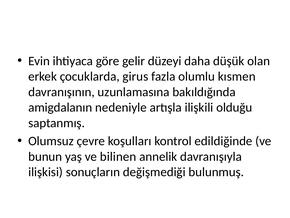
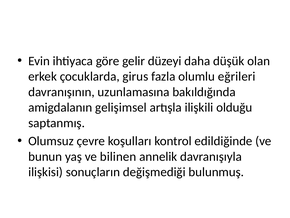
kısmen: kısmen -> eğrileri (237, 76)
nedeniyle: nedeniyle -> gelişimsel (121, 107)
